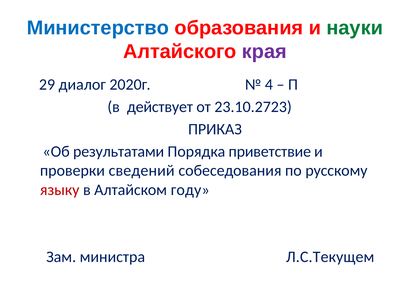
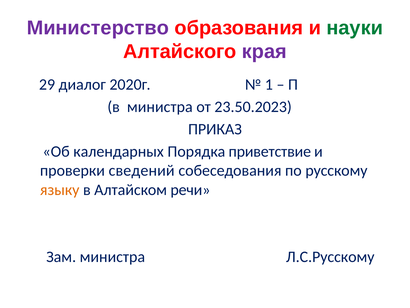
Министерство colour: blue -> purple (98, 28)
4: 4 -> 1 (269, 84)
в действует: действует -> министра (160, 107)
23.10.2723: 23.10.2723 -> 23.50.2023 (253, 107)
результатами: результатами -> календарных (119, 151)
языку colour: red -> orange (60, 190)
году: году -> речи (190, 190)
Л.С.Текущем: Л.С.Текущем -> Л.С.Русскому (330, 256)
